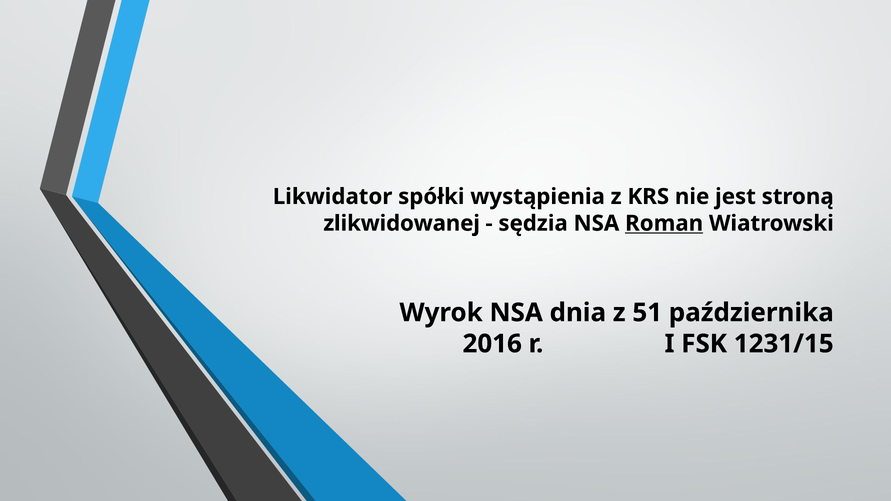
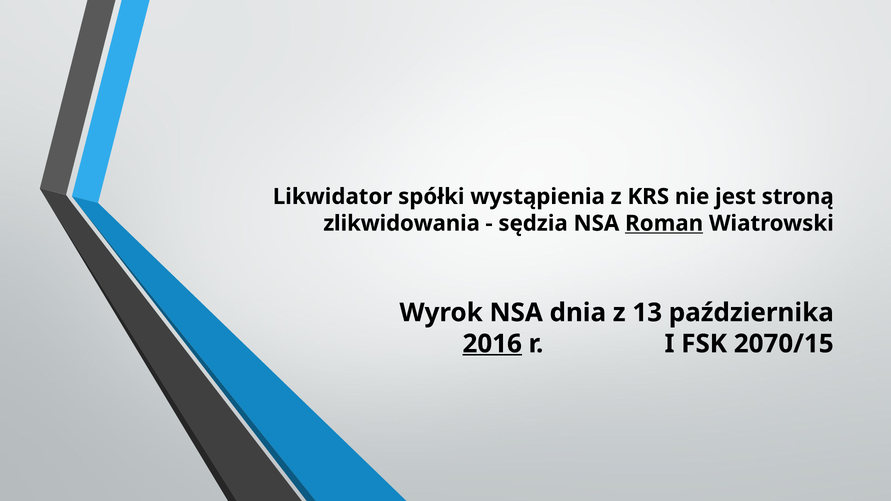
zlikwidowanej: zlikwidowanej -> zlikwidowania (402, 223)
51: 51 -> 13 (647, 313)
2016 underline: none -> present (492, 344)
1231/15: 1231/15 -> 2070/15 (784, 344)
